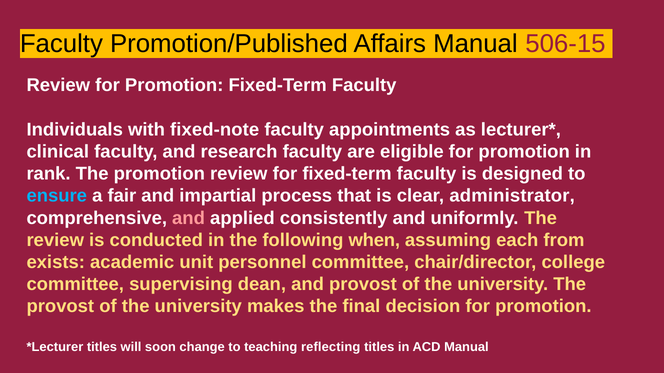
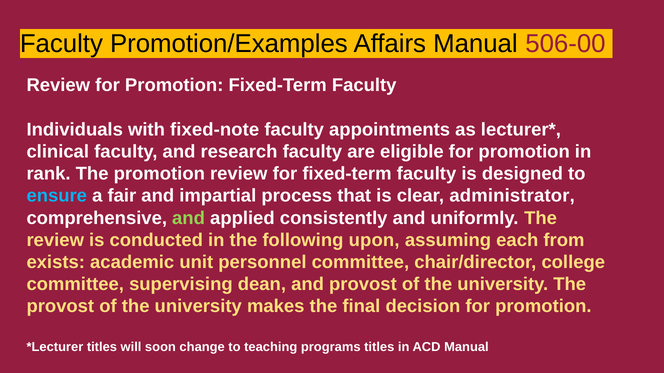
Promotion/Published: Promotion/Published -> Promotion/Examples (229, 44)
506-15: 506-15 -> 506-00 (565, 44)
and colour: pink -> light green (189, 218)
when: when -> upon (374, 240)
reflecting: reflecting -> programs (331, 347)
